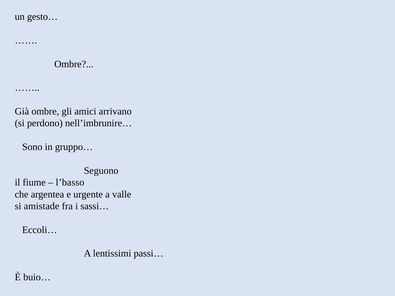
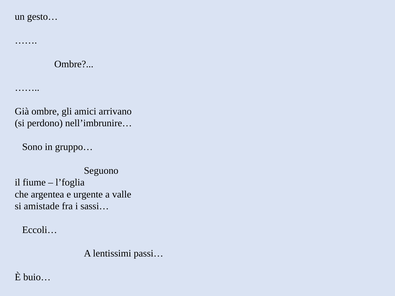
l’basso: l’basso -> l’foglia (70, 183)
